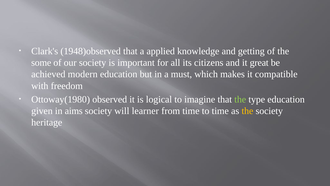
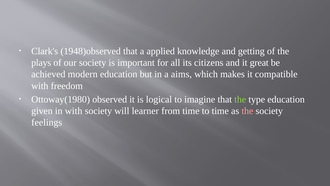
some: some -> plays (41, 63)
must: must -> aims (181, 74)
in aims: aims -> with (74, 111)
the colour: yellow -> pink (247, 111)
heritage: heritage -> feelings (47, 122)
